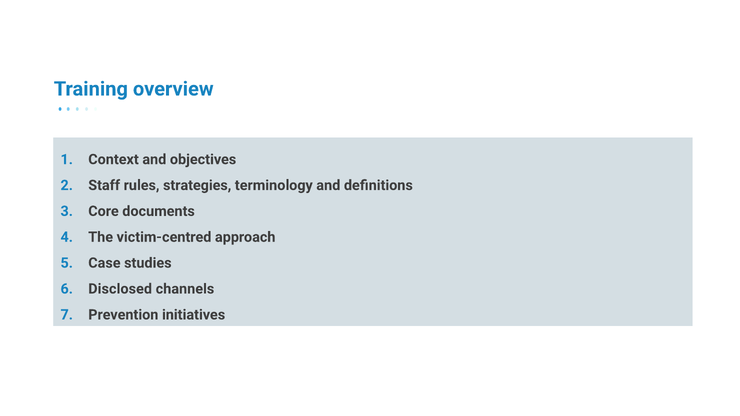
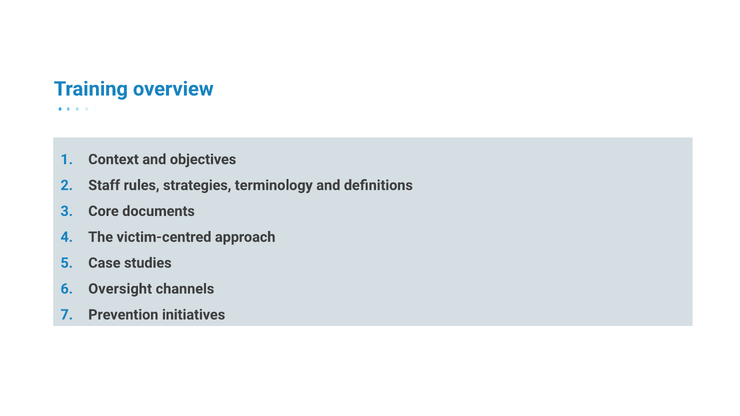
Disclosed: Disclosed -> Oversight (120, 289)
